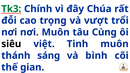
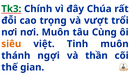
siêu colour: black -> orange (11, 44)
sáng: sáng -> ngợi (49, 56)
bình: bình -> thần (96, 56)
